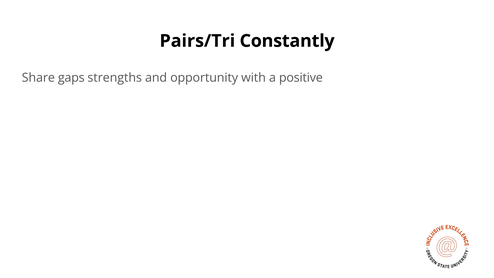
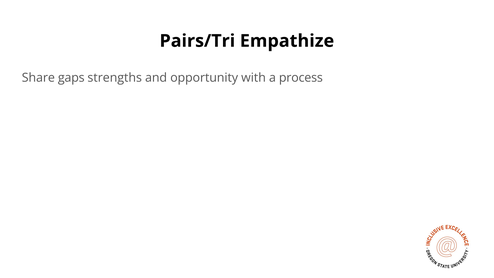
Constantly: Constantly -> Empathize (287, 41)
positive: positive -> process (301, 78)
